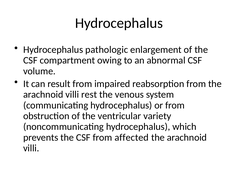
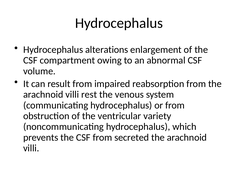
pathologic: pathologic -> alterations (107, 49)
affected: affected -> secreted (132, 137)
